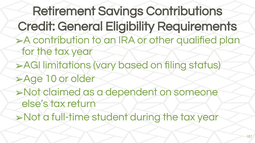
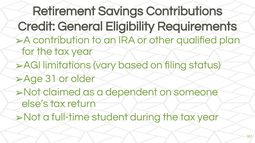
10: 10 -> 31 (51, 79)
